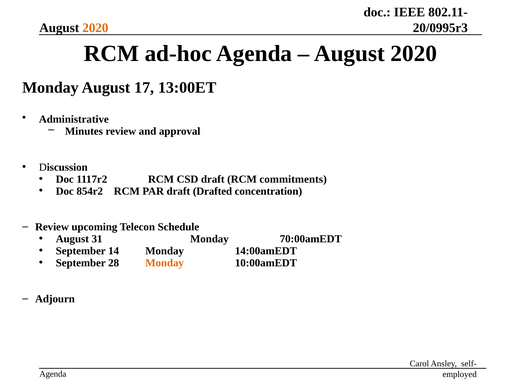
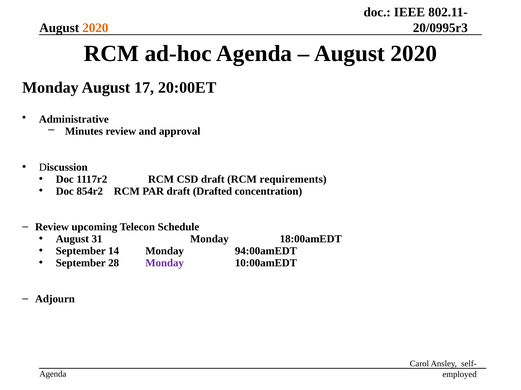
13:00ET: 13:00ET -> 20:00ET (187, 88)
commitments: commitments -> requirements (293, 179)
70:00amEDT: 70:00amEDT -> 18:00amEDT (311, 239)
14:00amEDT: 14:00amEDT -> 94:00amEDT (266, 251)
Monday colour: orange -> purple (165, 263)
